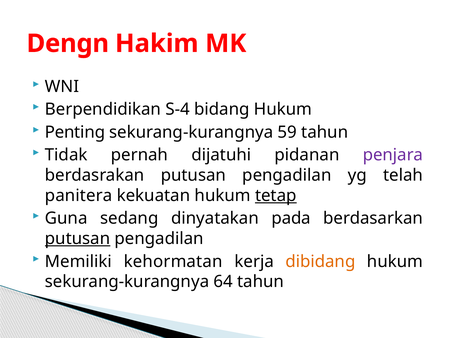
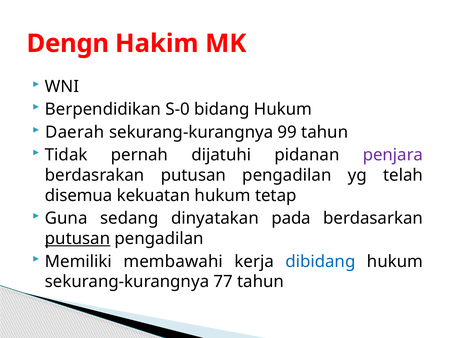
S-4: S-4 -> S-0 (178, 109)
Penting: Penting -> Daerah (75, 132)
59: 59 -> 99 (287, 132)
panitera: panitera -> disemua (79, 195)
tetap underline: present -> none (276, 195)
kehormatan: kehormatan -> membawahi (173, 261)
dibidang colour: orange -> blue (320, 261)
64: 64 -> 77 (223, 281)
